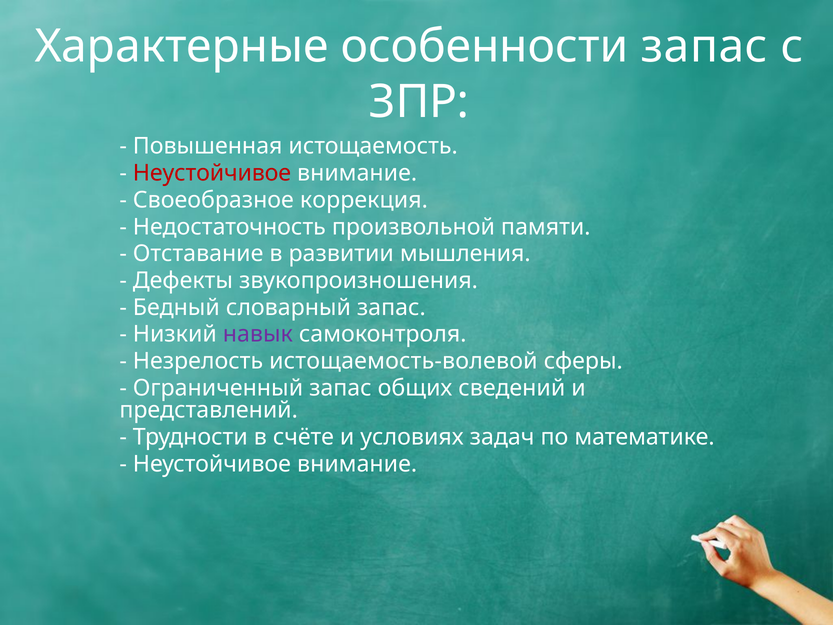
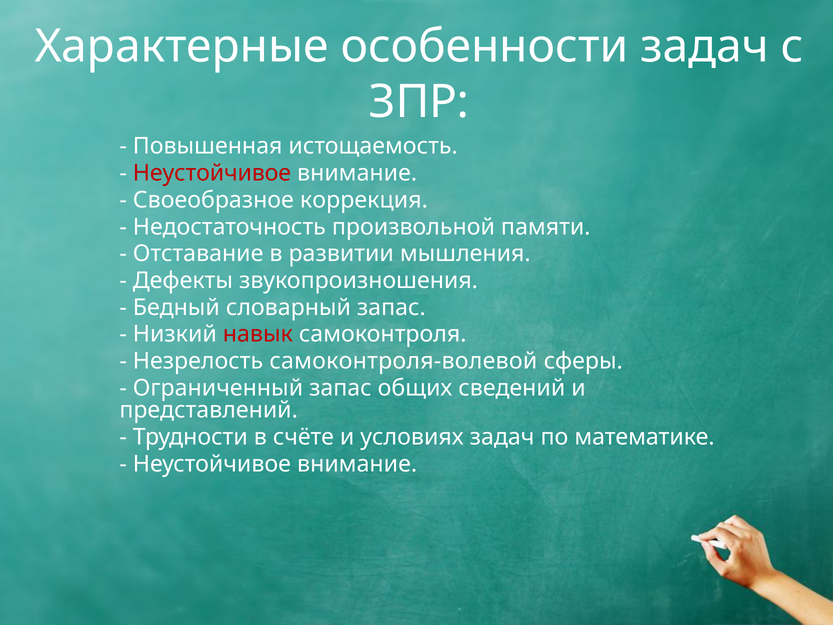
особенности запас: запас -> задач (705, 47)
навык colour: purple -> red (258, 334)
истощаемость-волевой: истощаемость-волевой -> самоконтроля-волевой (403, 361)
